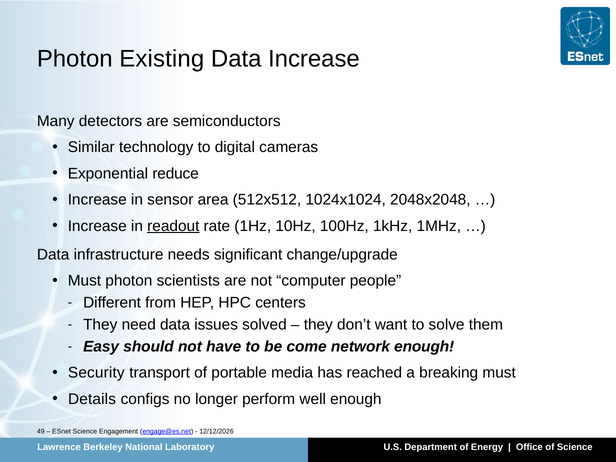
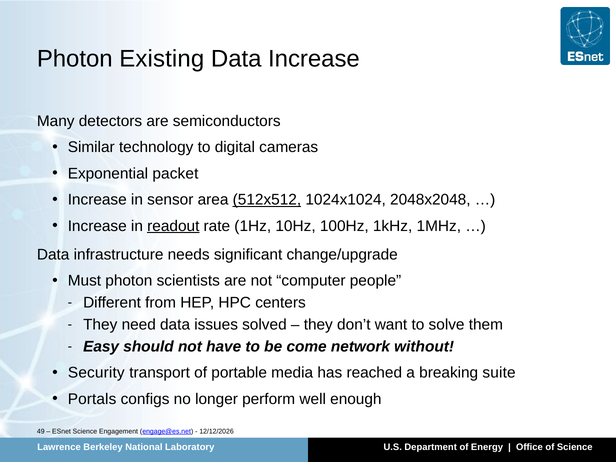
reduce: reduce -> packet (175, 174)
512x512 underline: none -> present (267, 200)
network enough: enough -> without (424, 347)
breaking must: must -> suite (499, 373)
Details: Details -> Portals (92, 399)
